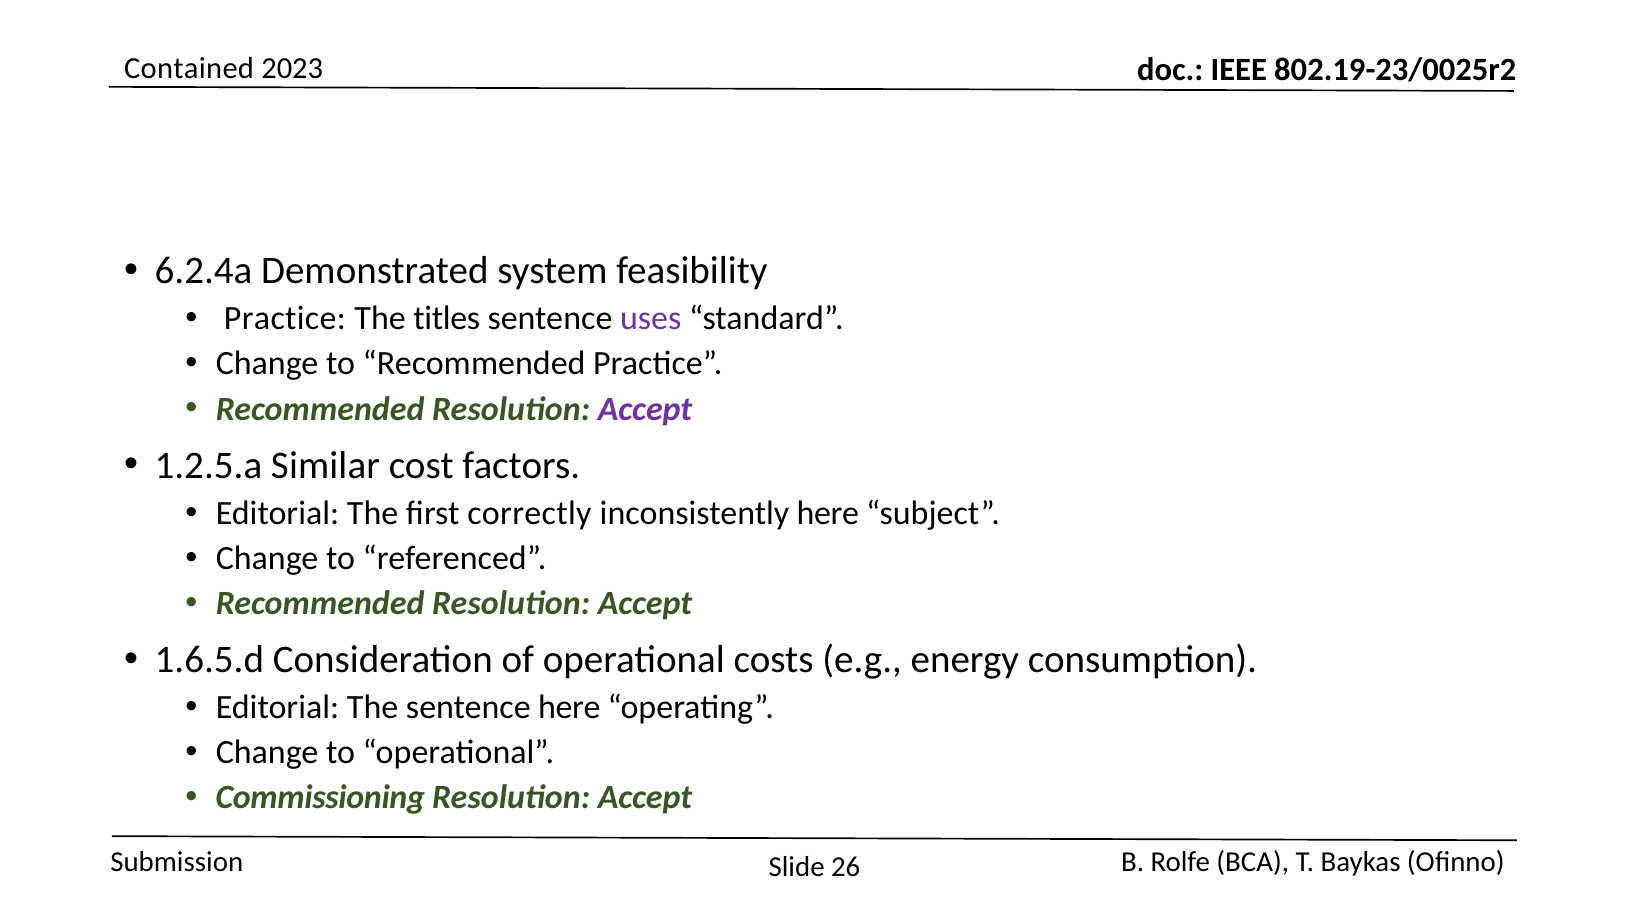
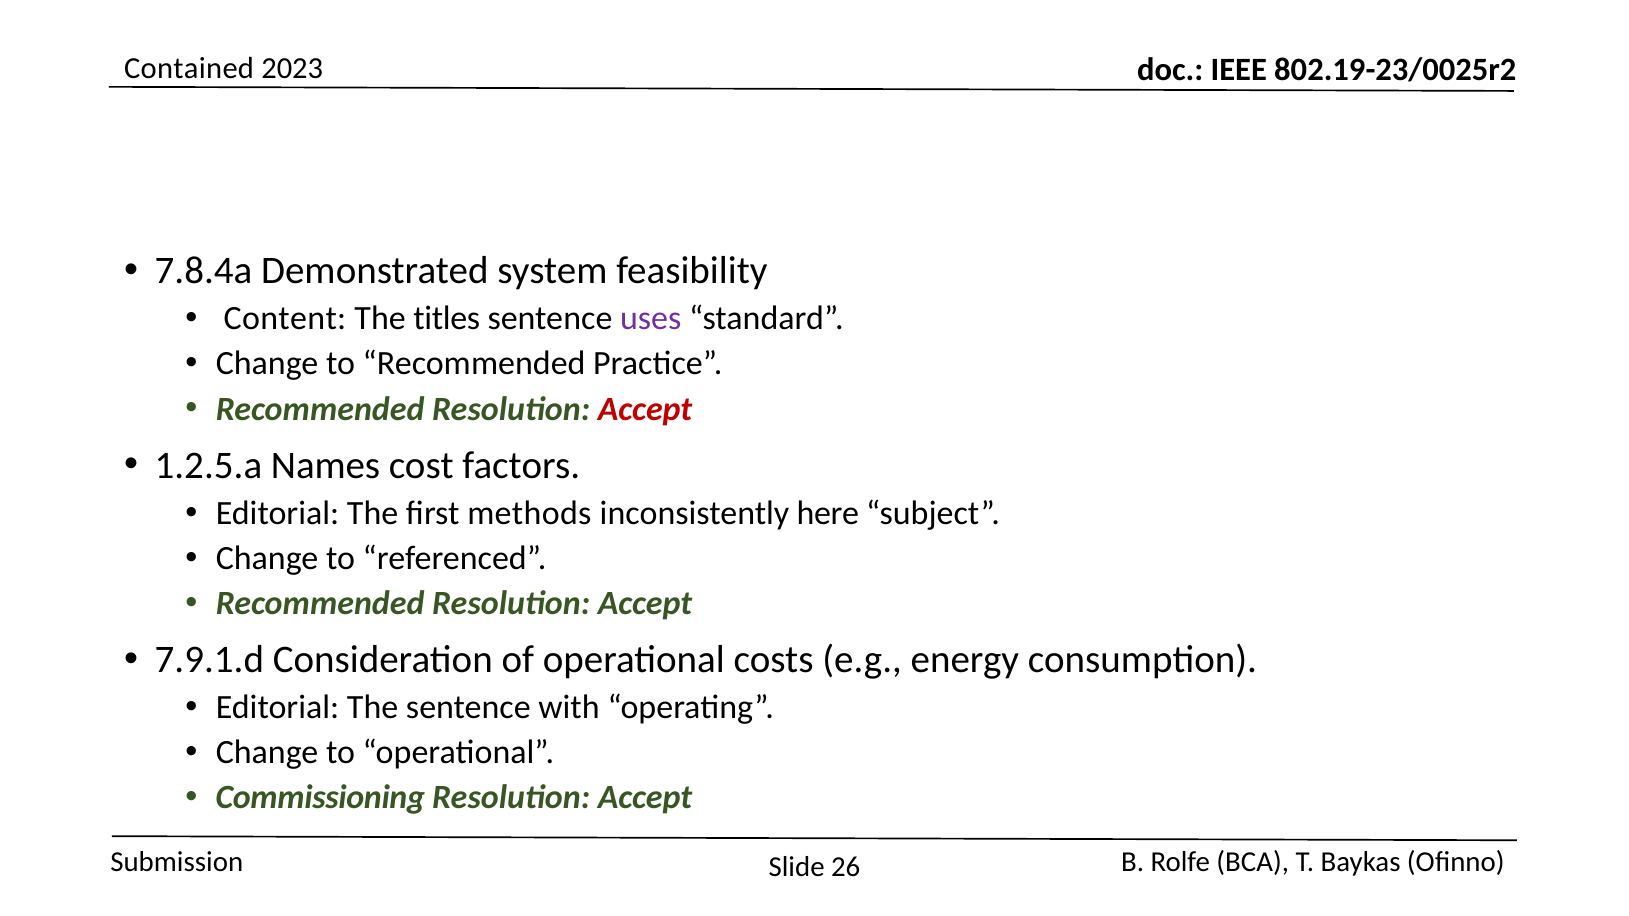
6.2.4a: 6.2.4a -> 7.8.4a (204, 271)
Practice: Practice -> Content (285, 319)
Accept colour: purple -> red (645, 409)
Similar: Similar -> Names (326, 465)
correctly: correctly -> methods (529, 513)
1.6.5.d: 1.6.5.d -> 7.9.1.d (209, 660)
sentence here: here -> with (569, 708)
